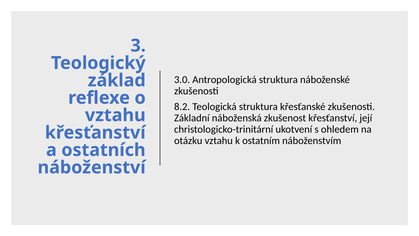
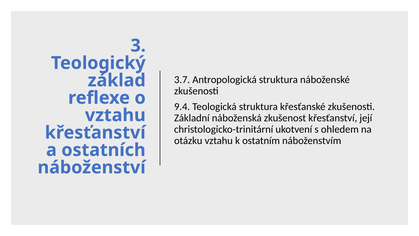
3.0: 3.0 -> 3.7 (182, 79)
8.2: 8.2 -> 9.4 (182, 106)
